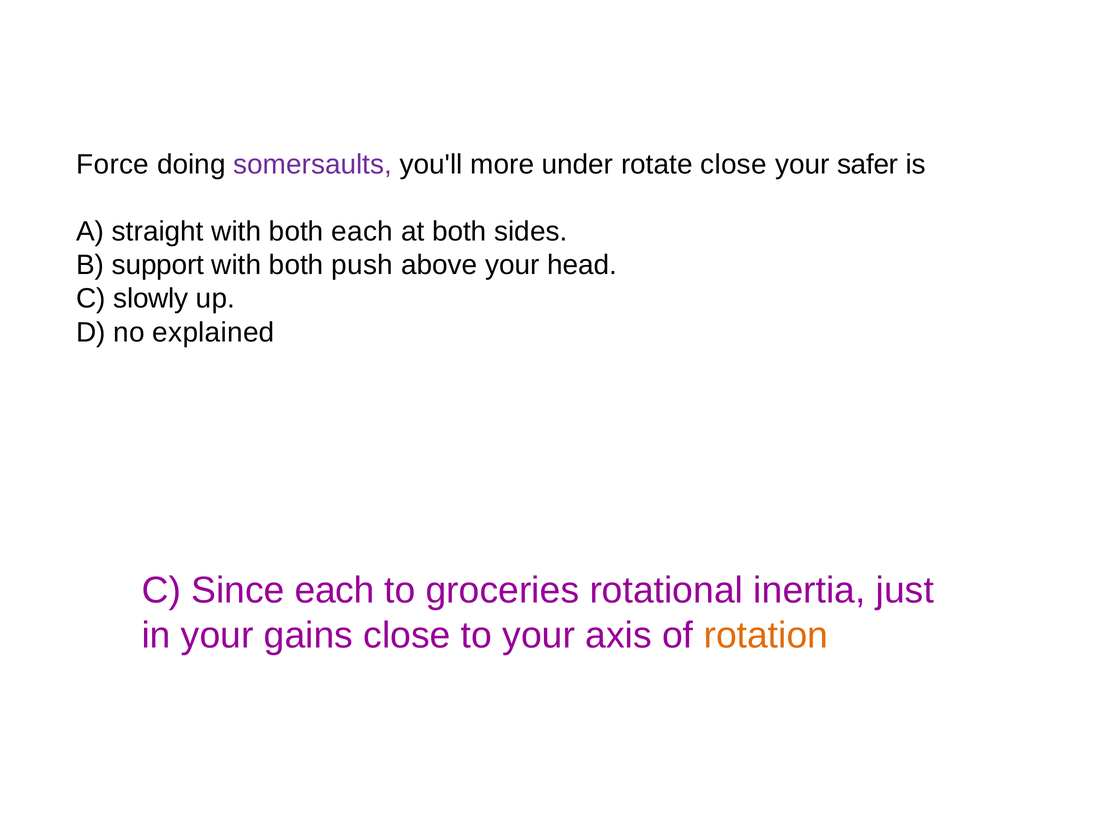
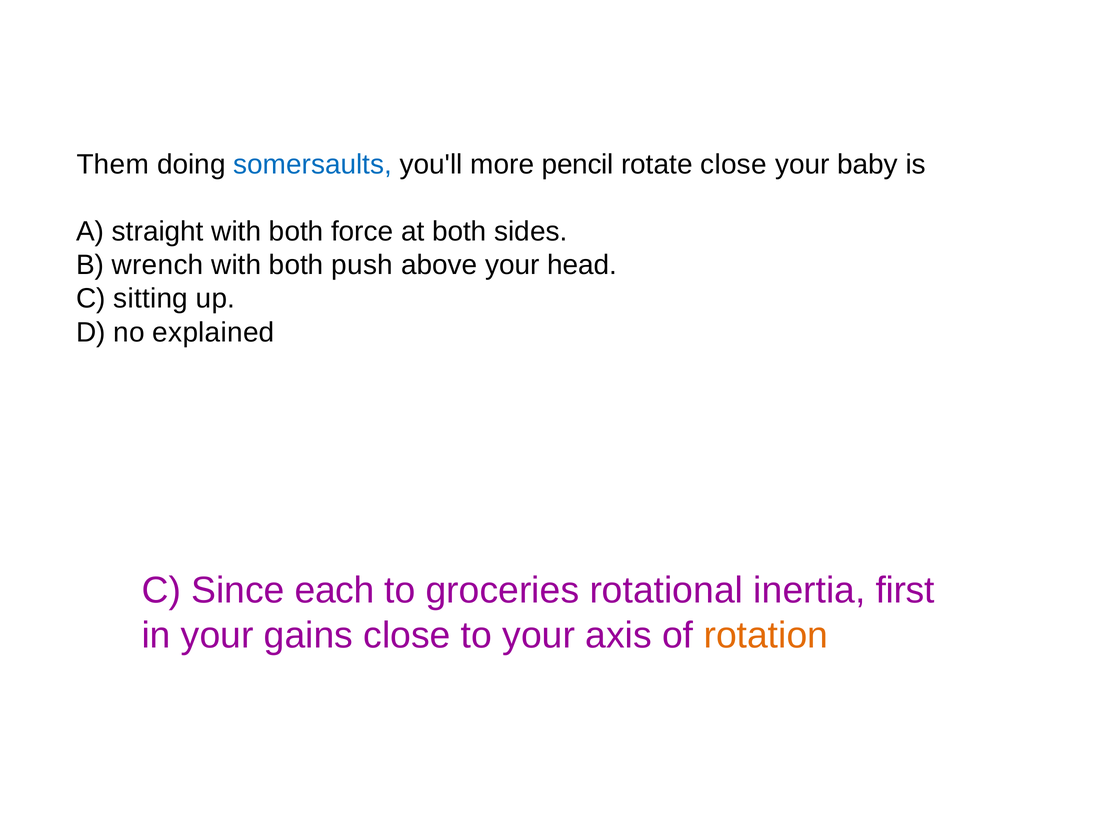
Force: Force -> Them (113, 164)
somersaults colour: purple -> blue (313, 164)
under: under -> pencil (578, 164)
safer: safer -> baby (868, 164)
both each: each -> force (362, 231)
support: support -> wrench (158, 265)
slowly: slowly -> sitting (151, 299)
just: just -> first (905, 590)
